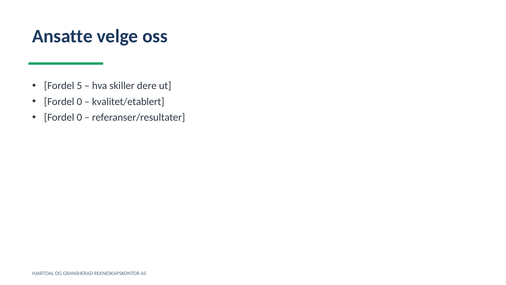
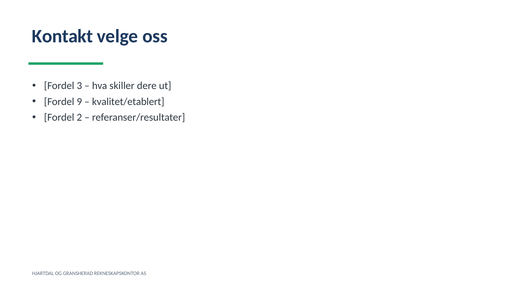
Ansatte: Ansatte -> Kontakt (62, 36)
5: 5 -> 3 (79, 86)
0: 0 -> 9 (79, 102)
0: 0 -> 2 (79, 117)
